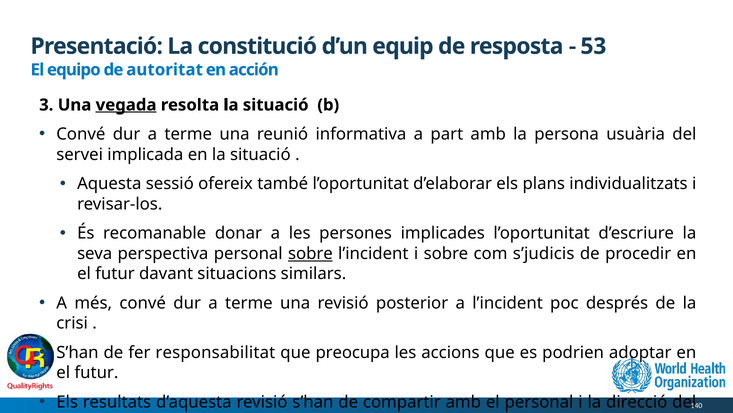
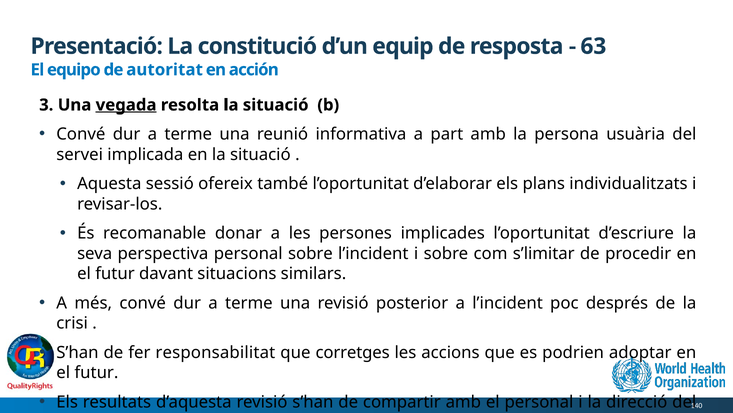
53: 53 -> 63 (593, 46)
sobre underline: present -> none (310, 253)
s’judicis: s’judicis -> s’limitar (544, 253)
preocupa: preocupa -> corretges (353, 352)
